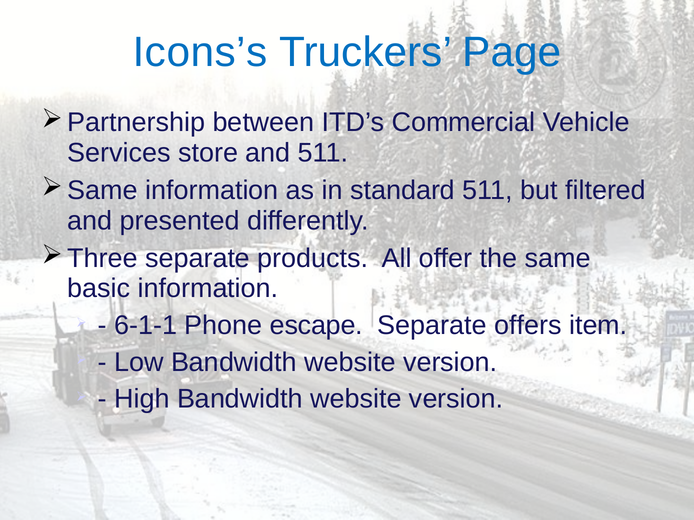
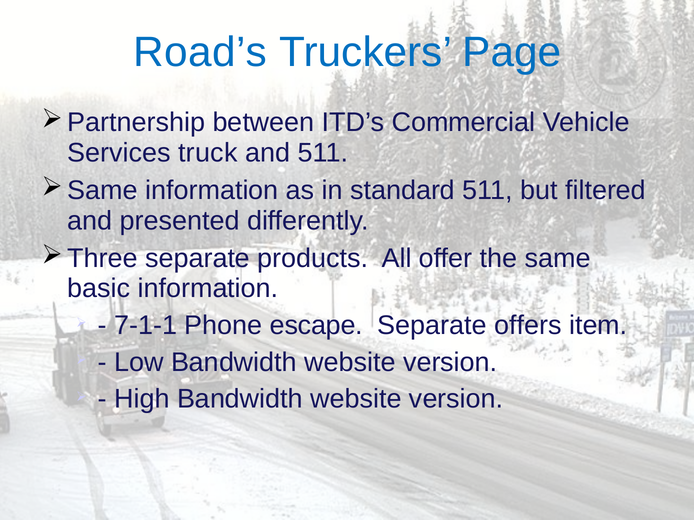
Icons’s: Icons’s -> Road’s (200, 52)
store: store -> truck (208, 153)
6-1-1: 6-1-1 -> 7-1-1 (146, 326)
